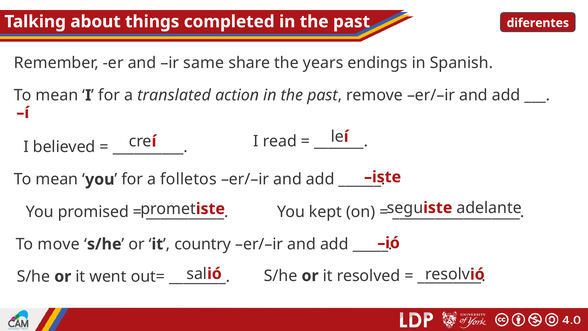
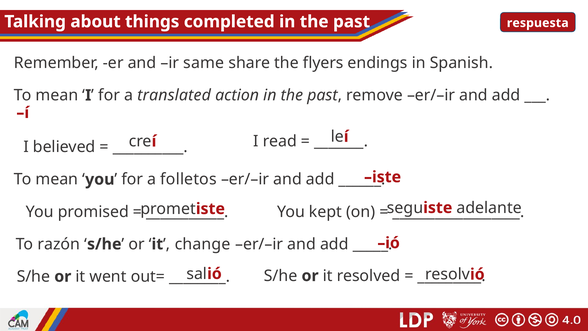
diferentes: diferentes -> respuesta (538, 23)
years: years -> flyers (323, 63)
move: move -> razón (59, 244)
country: country -> change (203, 244)
